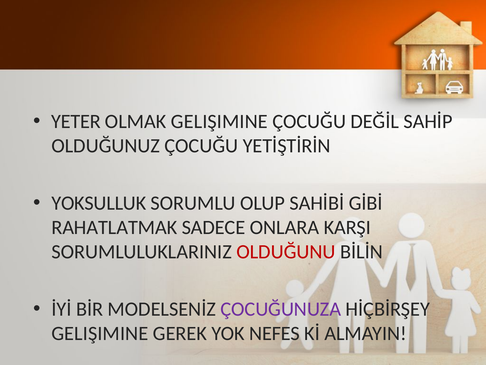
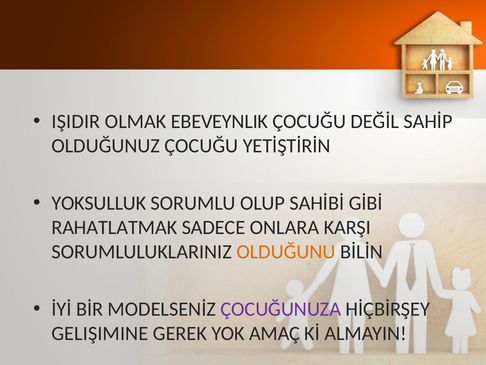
YETER: YETER -> IŞIDIR (76, 121)
OLMAK GELIŞIMINE: GELIŞIMINE -> EBEVEYNLIK (220, 121)
OLDUĞUNU colour: red -> orange (286, 251)
NEFES: NEFES -> AMAÇ (275, 333)
